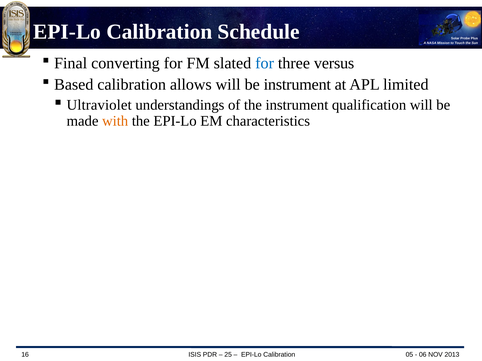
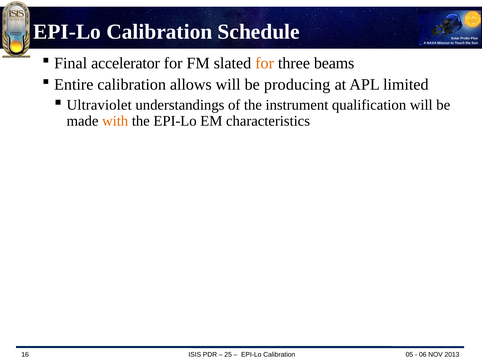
converting: converting -> accelerator (126, 63)
for colour: blue -> orange (265, 63)
versus: versus -> beams (334, 63)
Based: Based -> Entire (74, 85)
be instrument: instrument -> producing (297, 85)
